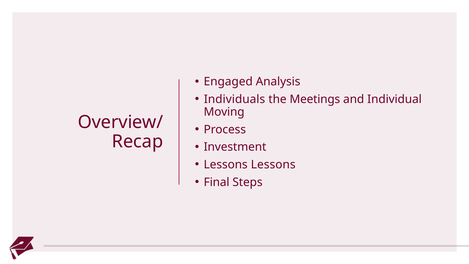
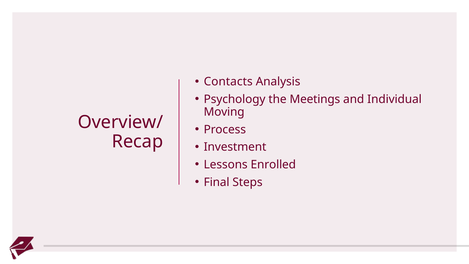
Engaged: Engaged -> Contacts (228, 82)
Individuals: Individuals -> Psychology (235, 99)
Lessons Lessons: Lessons -> Enrolled (273, 164)
